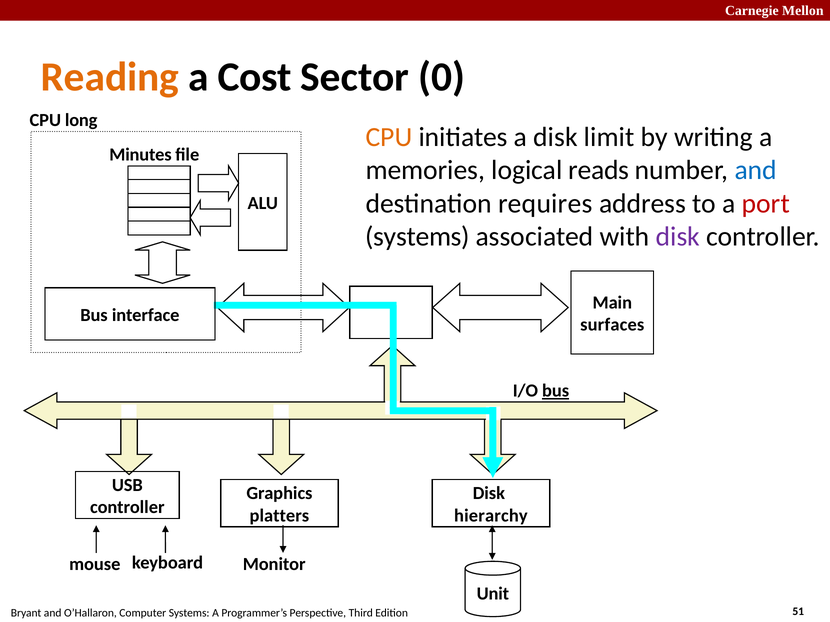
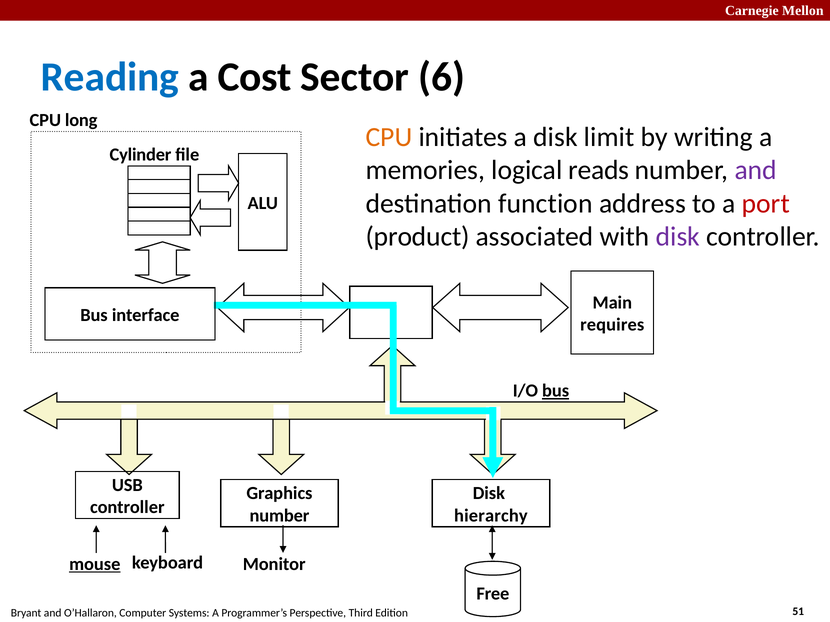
Reading colour: orange -> blue (110, 77)
0: 0 -> 6 (442, 77)
Minutes: Minutes -> Cylinder (140, 155)
and colour: blue -> purple (756, 170)
requires: requires -> function (545, 204)
systems: systems -> product (418, 237)
surfaces: surfaces -> requires (612, 325)
platters: platters -> number (279, 516)
mouse underline: none -> present (95, 564)
Unit: Unit -> Free (493, 594)
